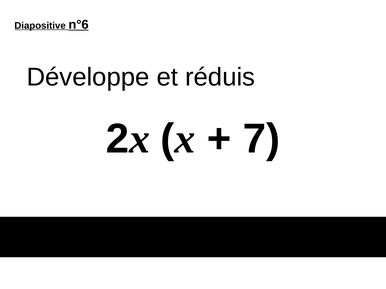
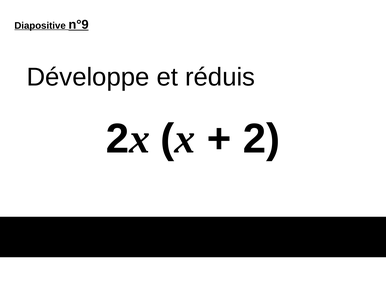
n°6: n°6 -> n°9 (79, 25)
7: 7 -> 2 (261, 139)
